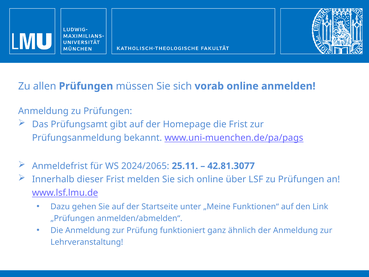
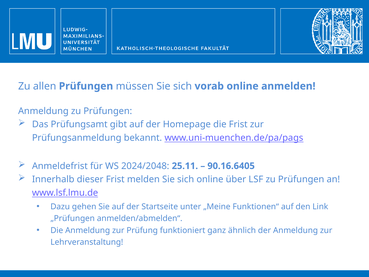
2024/2065: 2024/2065 -> 2024/2048 (145, 166)
42.81.3077: 42.81.3077 -> 90.16.6405 (231, 166)
